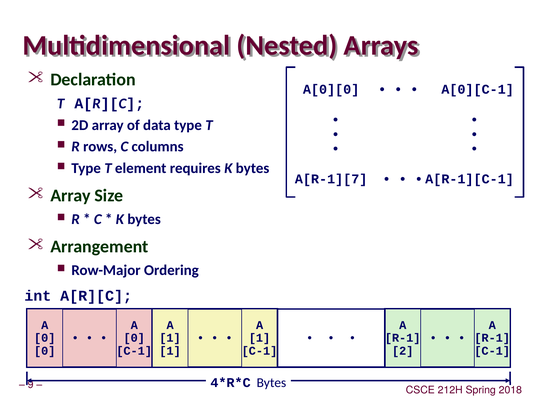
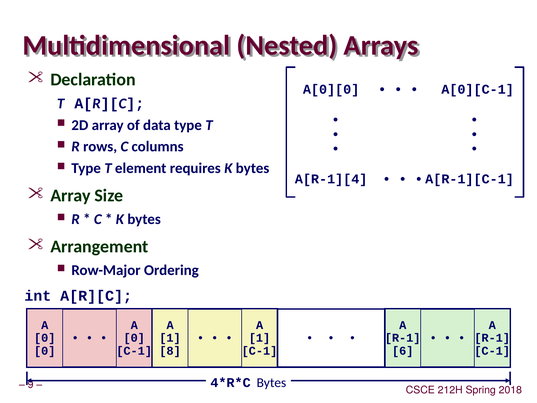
A[R-1][7: A[R-1][7 -> A[R-1][4 (331, 179)
1: 1 -> 8 (170, 351)
2: 2 -> 6 (403, 351)
